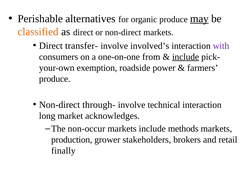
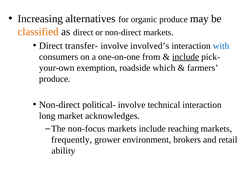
Perishable: Perishable -> Increasing (40, 19)
may underline: present -> none (199, 19)
with colour: purple -> blue (221, 46)
power: power -> which (164, 68)
through-: through- -> political- (99, 105)
non-occur: non-occur -> non-focus (86, 129)
methods: methods -> reaching (183, 129)
production: production -> frequently (72, 140)
stakeholders: stakeholders -> environment (147, 140)
finally: finally -> ability (63, 151)
